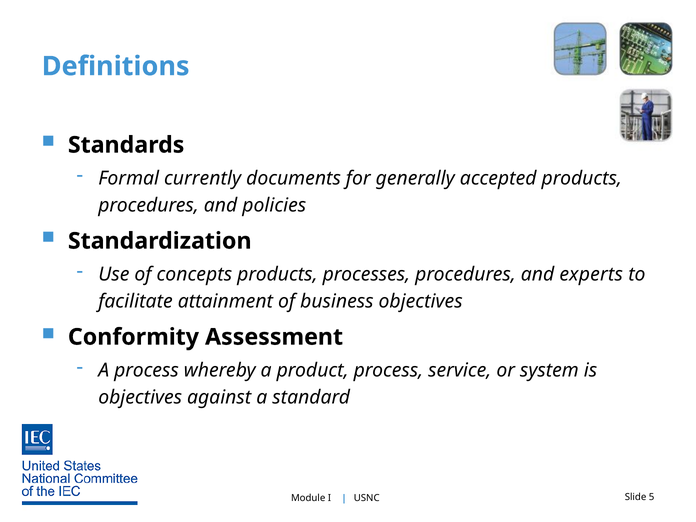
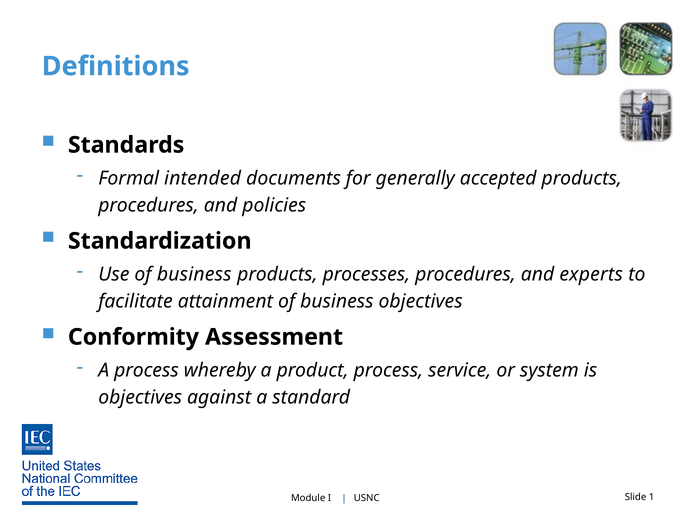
currently: currently -> intended (203, 179)
Use of concepts: concepts -> business (194, 275)
5: 5 -> 1 (652, 497)
